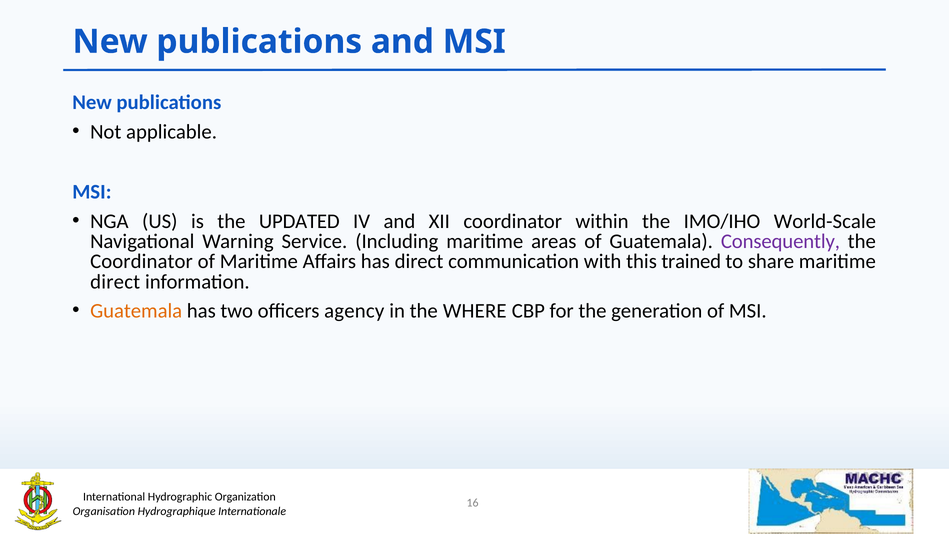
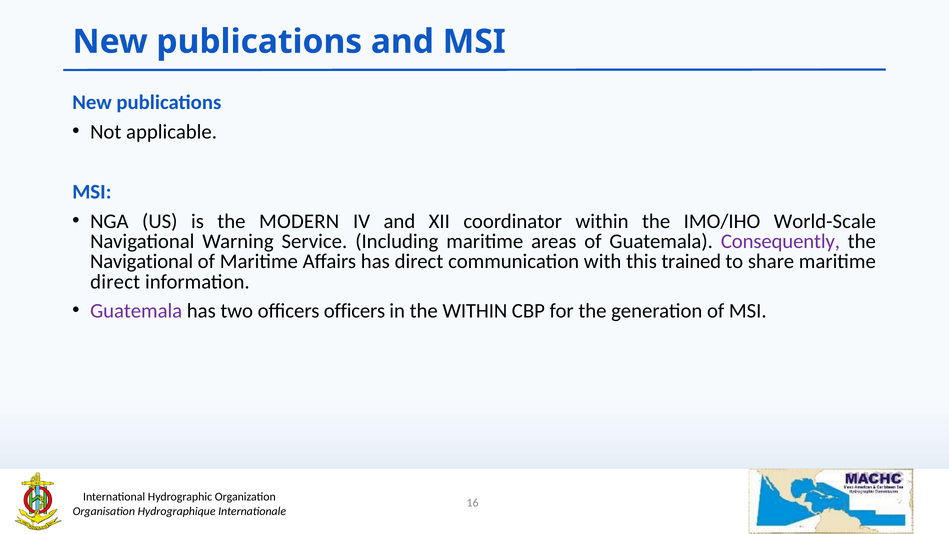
UPDATED: UPDATED -> MODERN (299, 221)
Coordinator: Coordinator -> Navigational (142, 261)
Guatemala colour: orange -> purple (136, 311)
officers agency: agency -> officers (354, 311)
the WHERE: WHERE -> WITHIN (475, 311)
